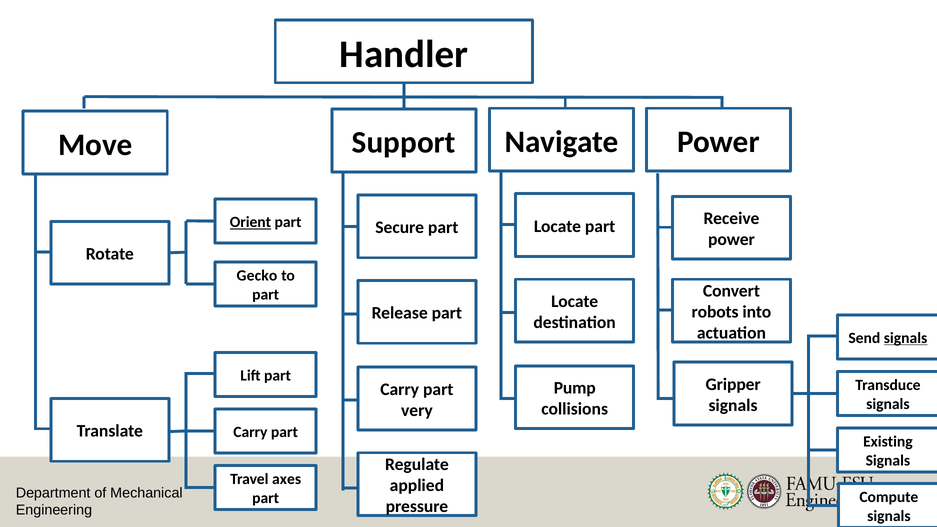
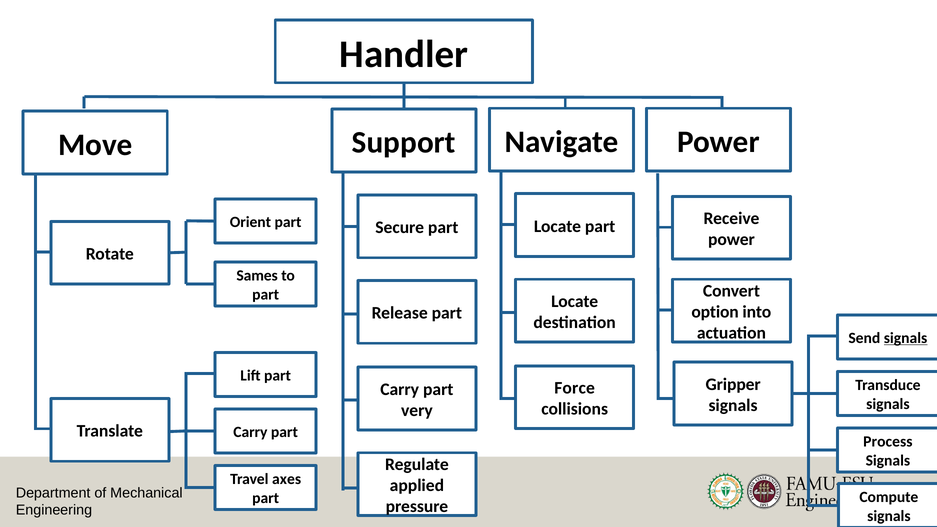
Orient underline: present -> none (250, 222)
Gecko: Gecko -> Sames (257, 276)
robots: robots -> option (715, 312)
Pump: Pump -> Force (575, 388)
Existing: Existing -> Process (888, 442)
